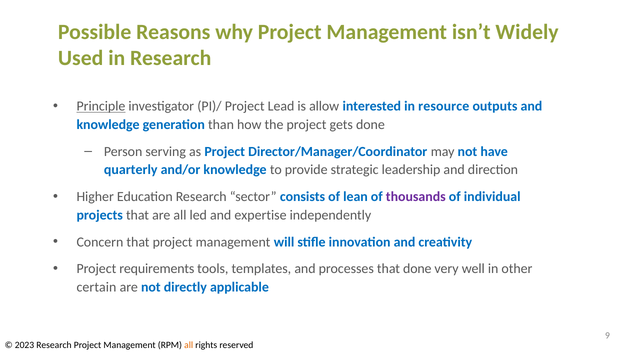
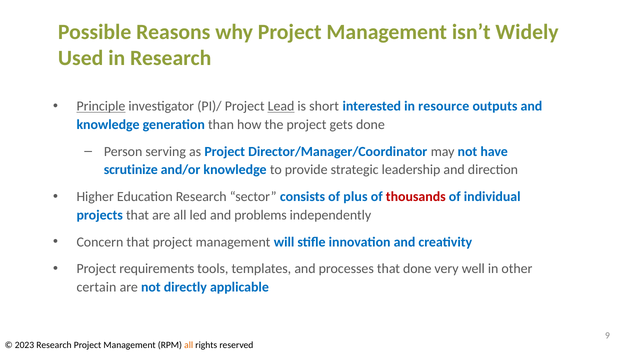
Lead underline: none -> present (281, 106)
allow: allow -> short (324, 106)
quarterly: quarterly -> scrutinize (131, 170)
lean: lean -> plus (355, 197)
thousands colour: purple -> red (416, 197)
expertise: expertise -> problems (261, 215)
